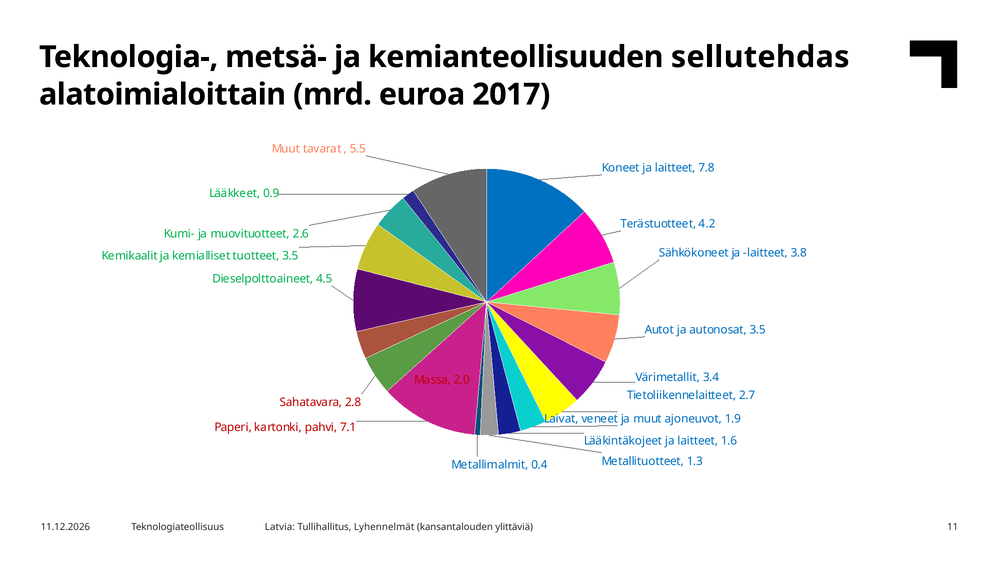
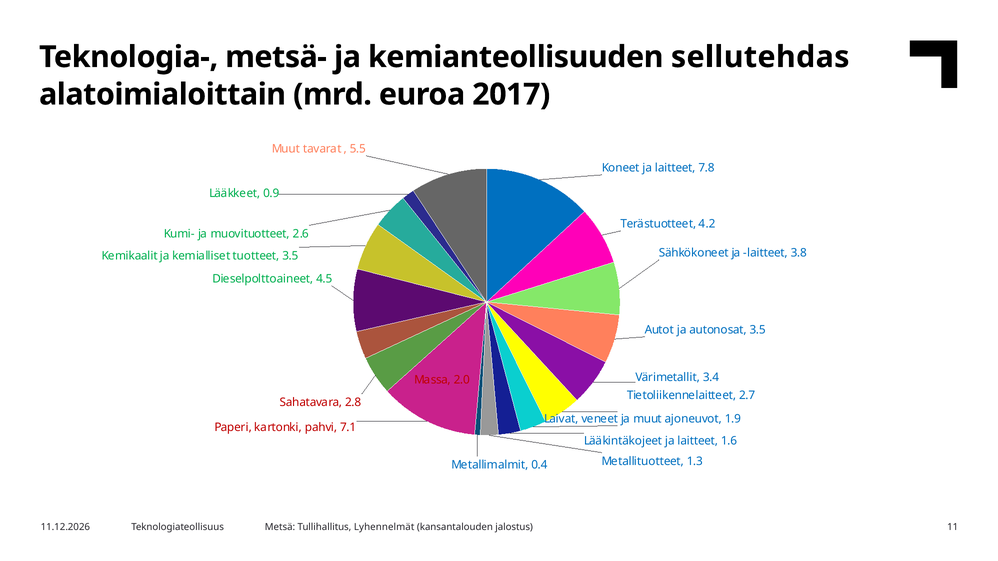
Latvia: Latvia -> Metsä (280, 527)
ylittäviä: ylittäviä -> jalostus (514, 527)
